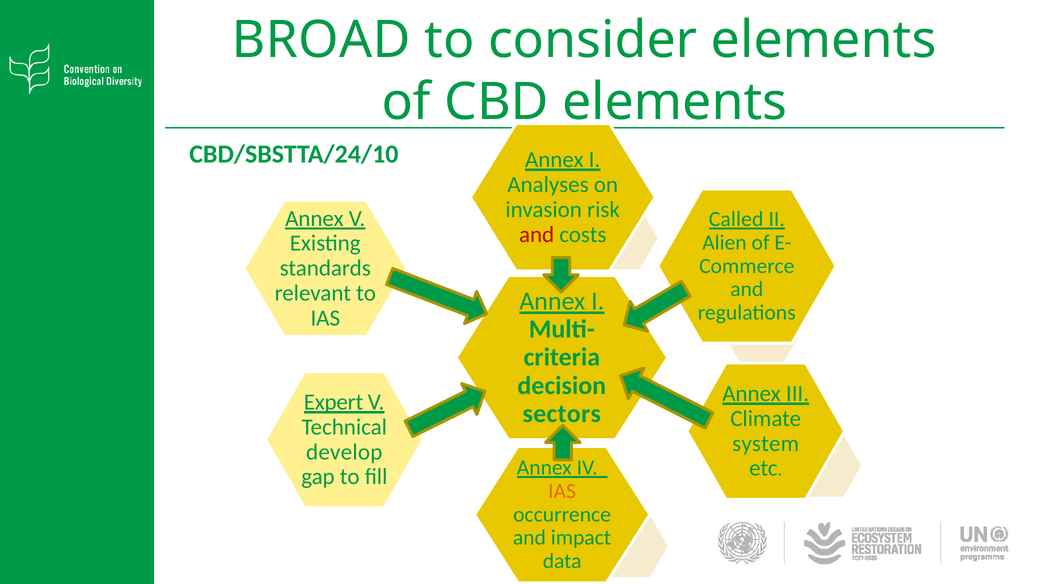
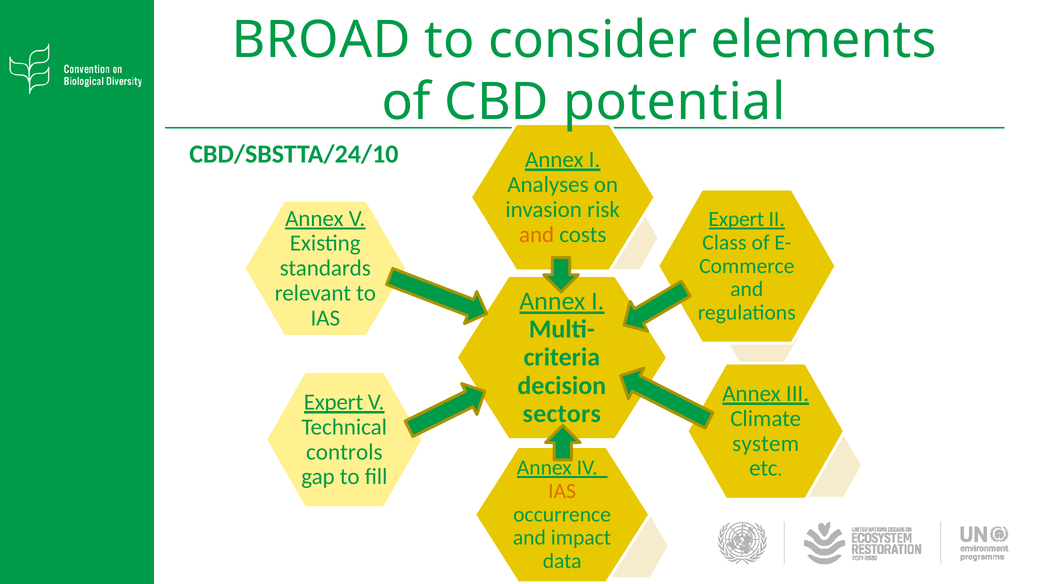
CBD elements: elements -> potential (674, 102)
Called: Called -> Expert (736, 219)
and colour: red -> orange (537, 235)
Alien: Alien -> Class (724, 243)
develop: develop -> controls (344, 452)
